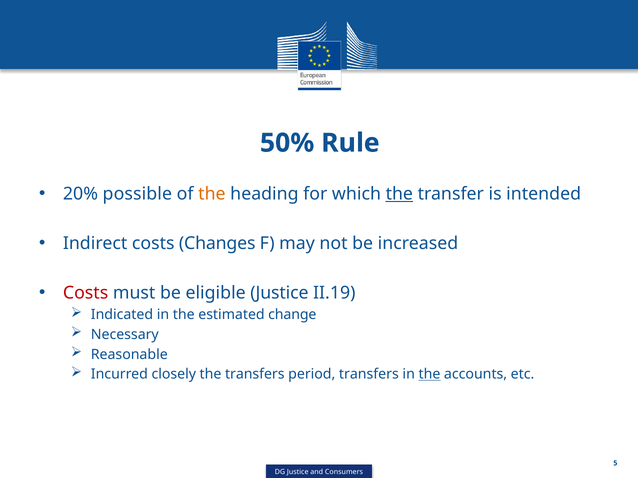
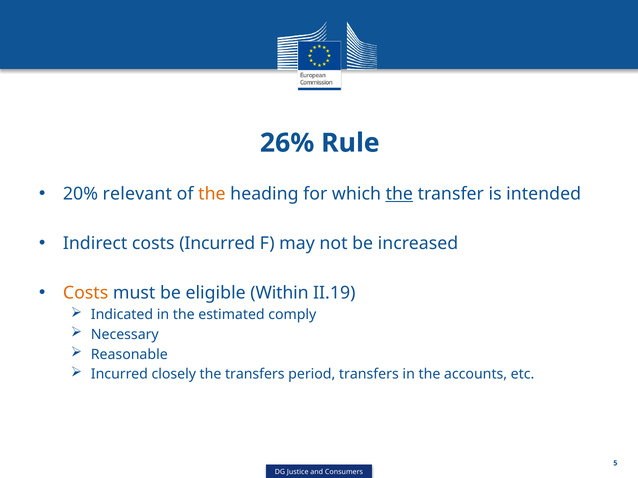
50%: 50% -> 26% (287, 143)
possible: possible -> relevant (137, 194)
costs Changes: Changes -> Incurred (217, 244)
Costs colour: red -> orange (86, 293)
eligible Justice: Justice -> Within (279, 293)
change: change -> comply (292, 315)
the underline: present -> none (429, 375)
